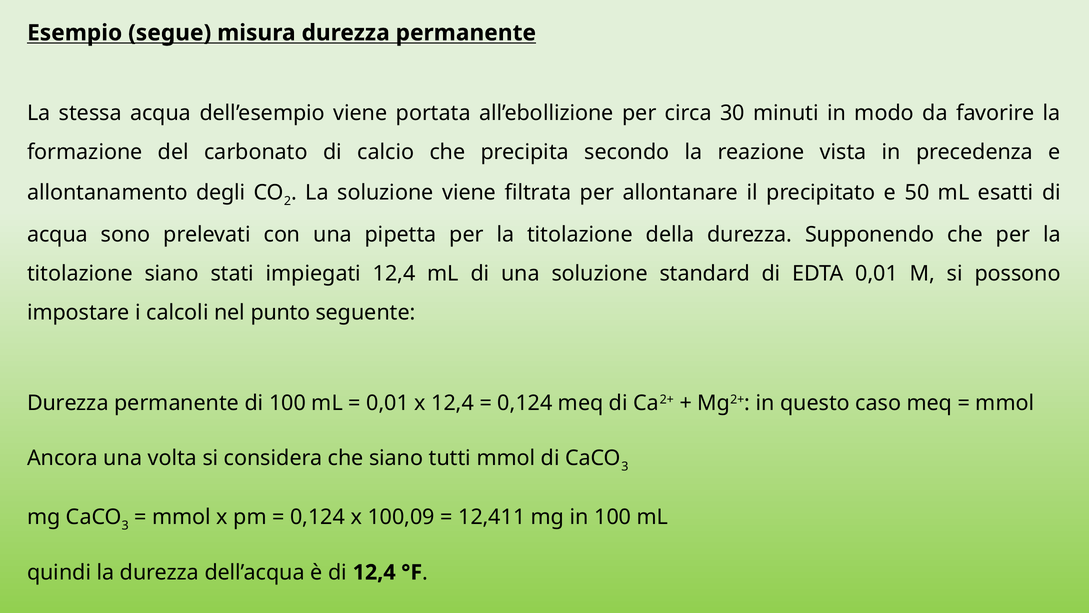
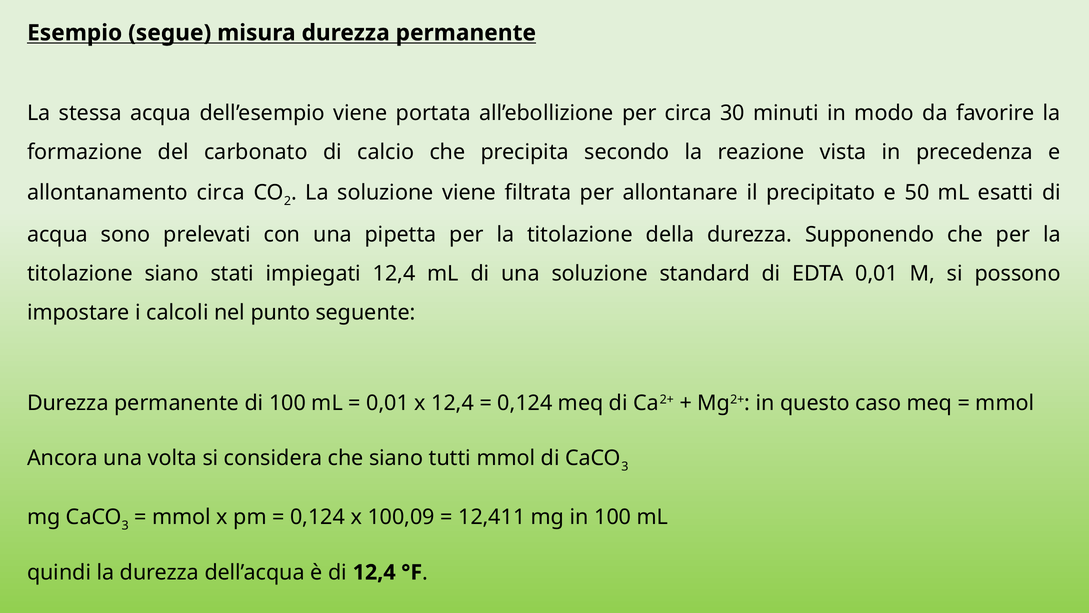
allontanamento degli: degli -> circa (221, 192)
